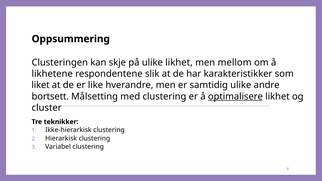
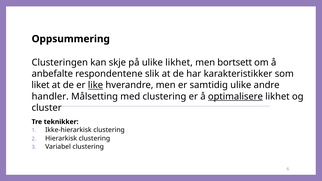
mellom: mellom -> bortsett (235, 63)
likhetene: likhetene -> anbefalte (52, 74)
like underline: none -> present (95, 85)
bortsett: bortsett -> handler (50, 96)
